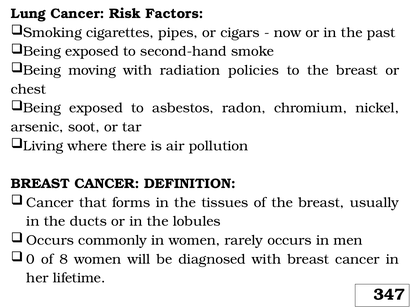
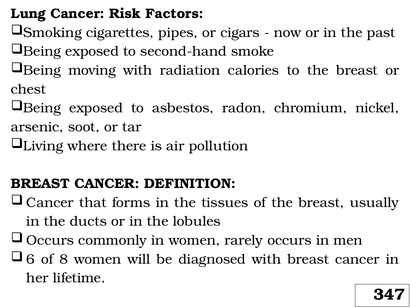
policies: policies -> calories (254, 70)
0: 0 -> 6 (31, 259)
